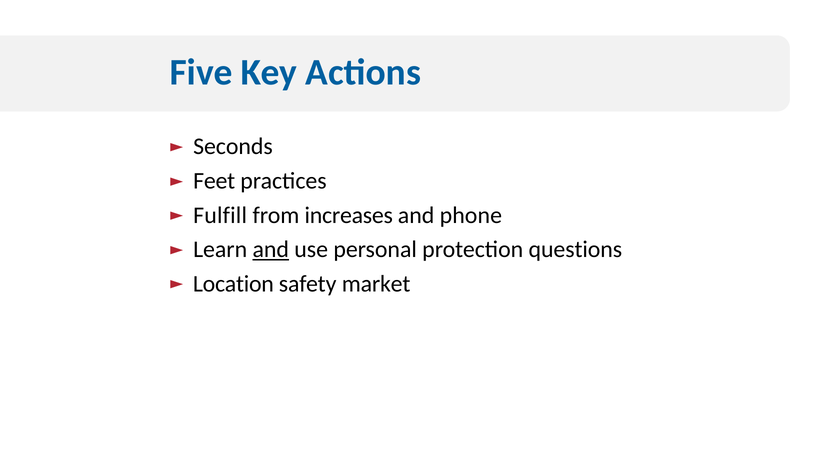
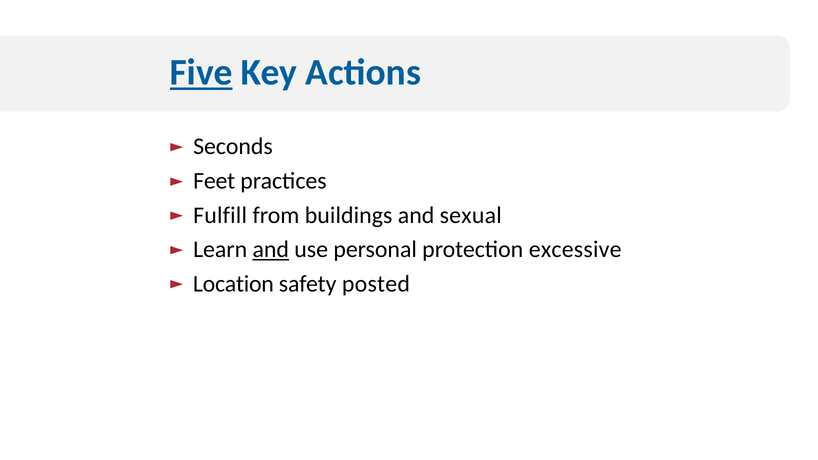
Five underline: none -> present (201, 73)
increases: increases -> buildings (349, 215)
phone: phone -> sexual (471, 215)
questions: questions -> excessive (575, 250)
market: market -> posted (376, 284)
